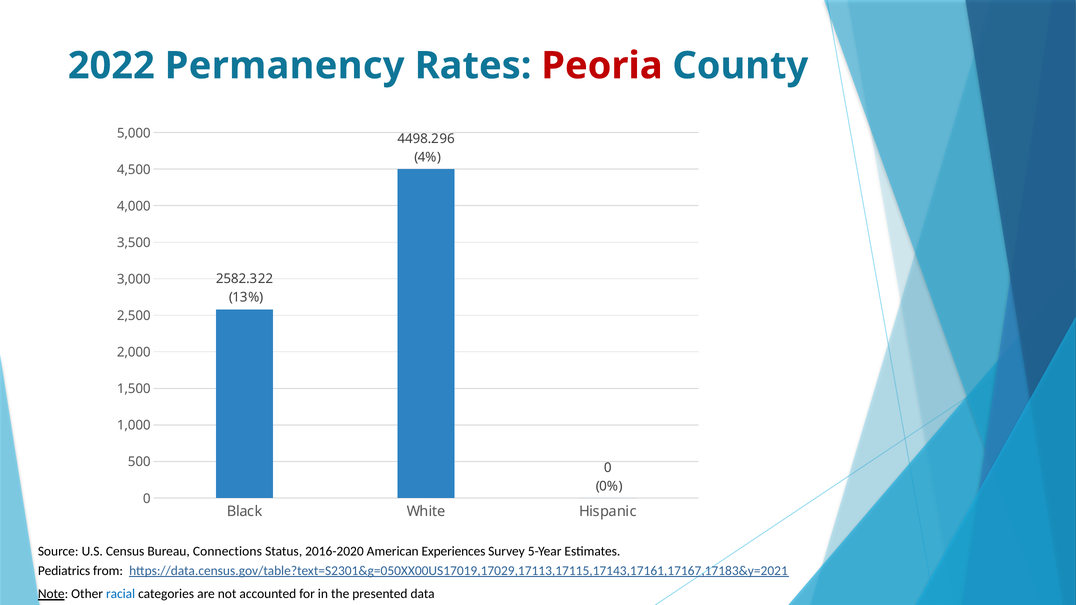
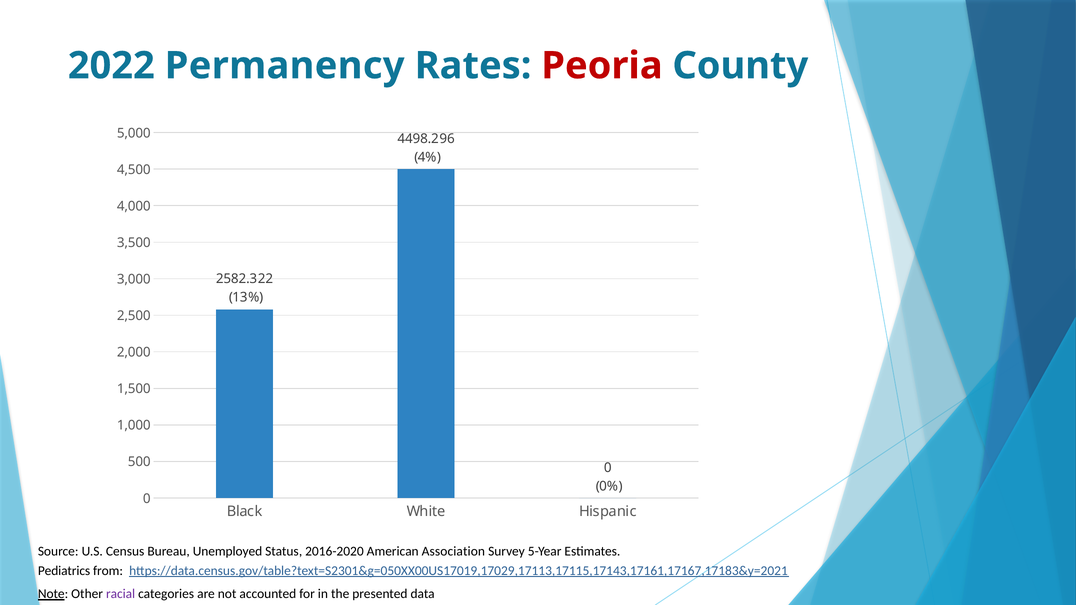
Connections: Connections -> Unemployed (227, 551)
Experiences: Experiences -> Association (453, 551)
racial colour: blue -> purple (121, 594)
